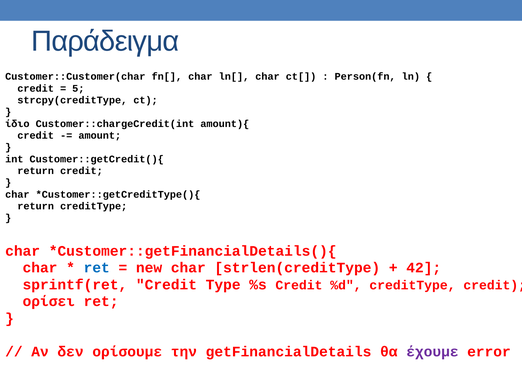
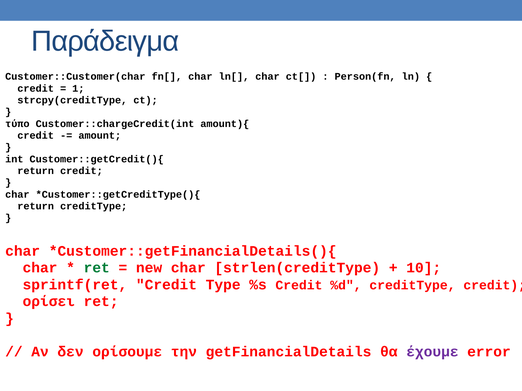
5: 5 -> 1 (78, 88)
ίδιο: ίδιο -> τύπο (17, 124)
ret colour: blue -> green (97, 268)
42: 42 -> 10 (424, 268)
